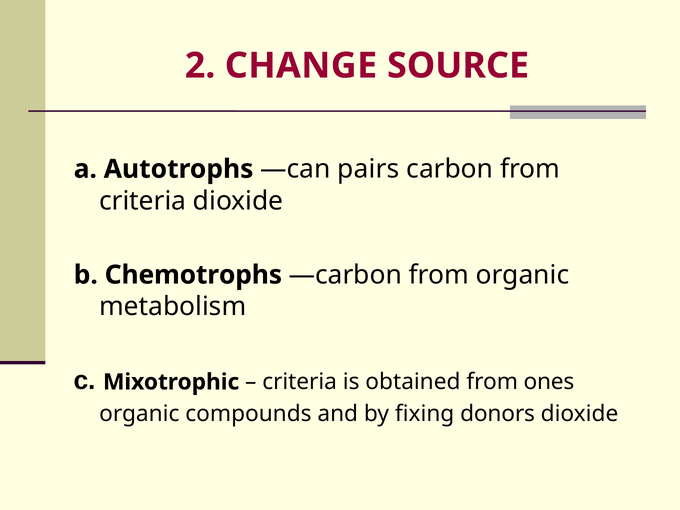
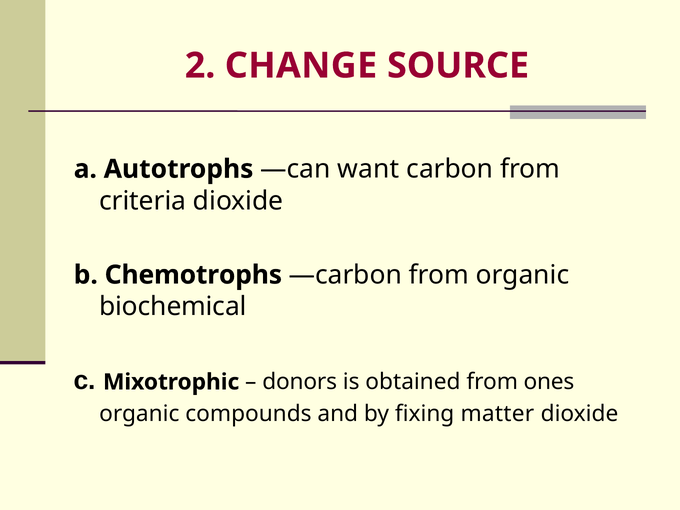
pairs: pairs -> want (368, 169)
metabolism: metabolism -> biochemical (173, 307)
criteria: criteria -> donors (300, 382)
donors: donors -> matter (497, 414)
